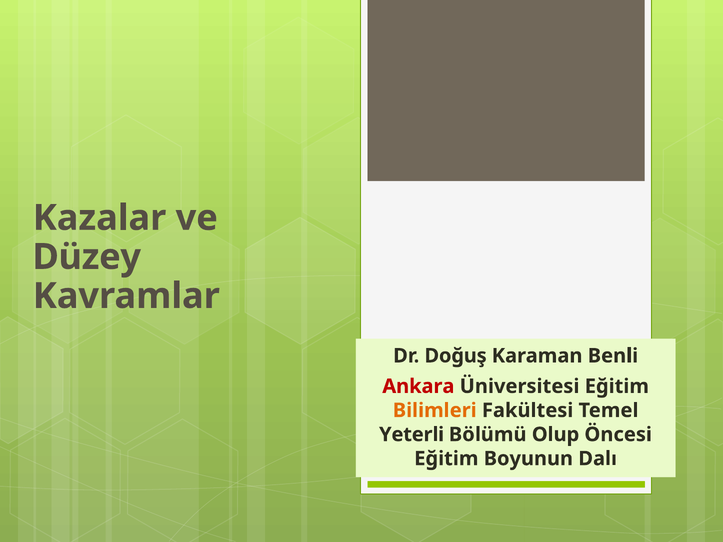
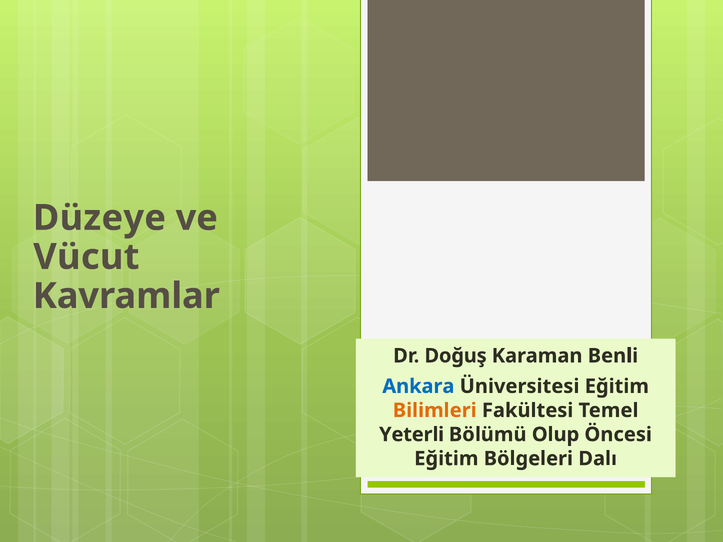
Kazalar: Kazalar -> Düzeye (99, 218)
Düzey: Düzey -> Vücut (86, 257)
Ankara colour: red -> blue (418, 386)
Boyunun: Boyunun -> Bölgeleri (528, 459)
